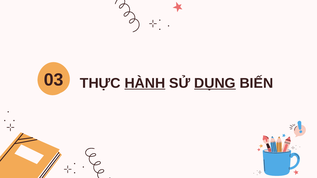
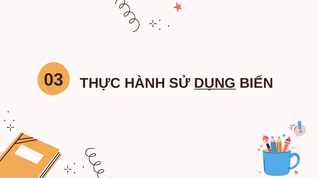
HÀNH underline: present -> none (145, 83)
